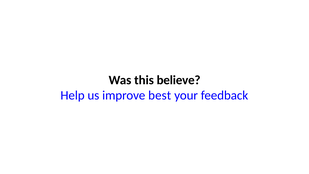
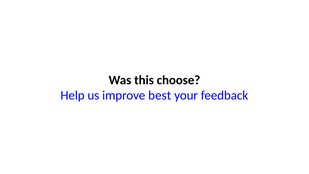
believe: believe -> choose (178, 80)
